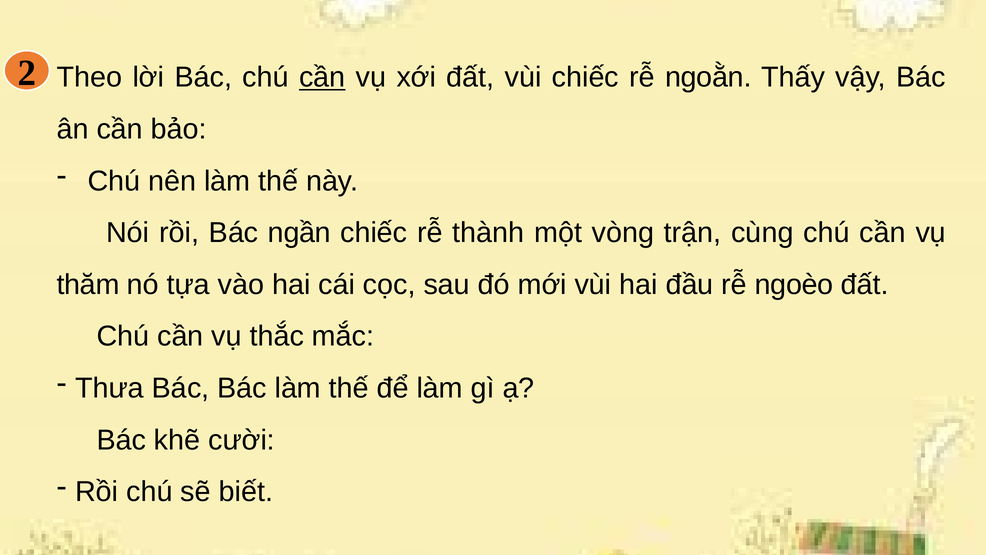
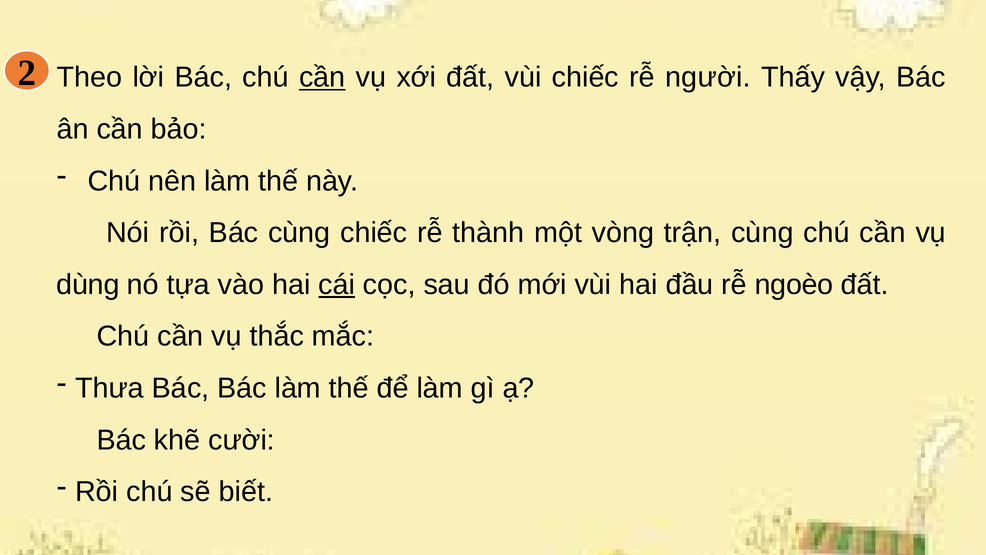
ngoằn: ngoằn -> người (708, 77)
Bác ngần: ngần -> cùng (299, 233)
thăm: thăm -> dùng (88, 284)
cái underline: none -> present (337, 284)
